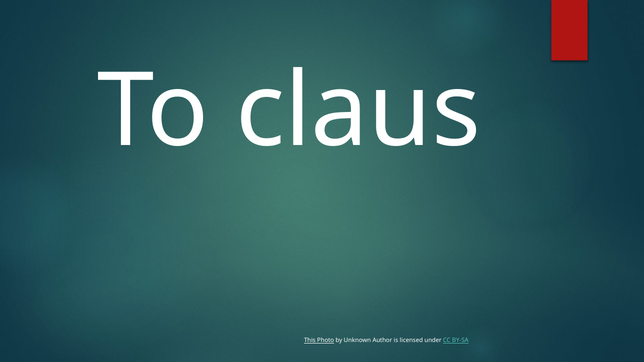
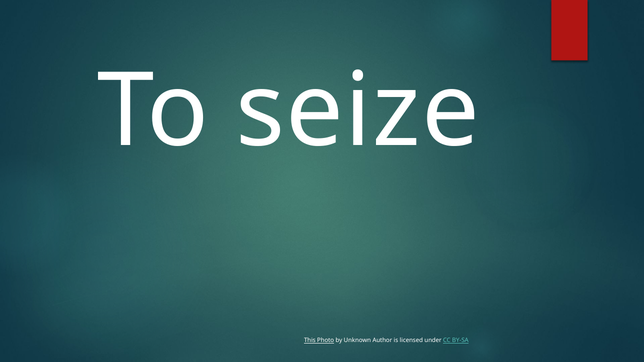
claus: claus -> seize (358, 112)
